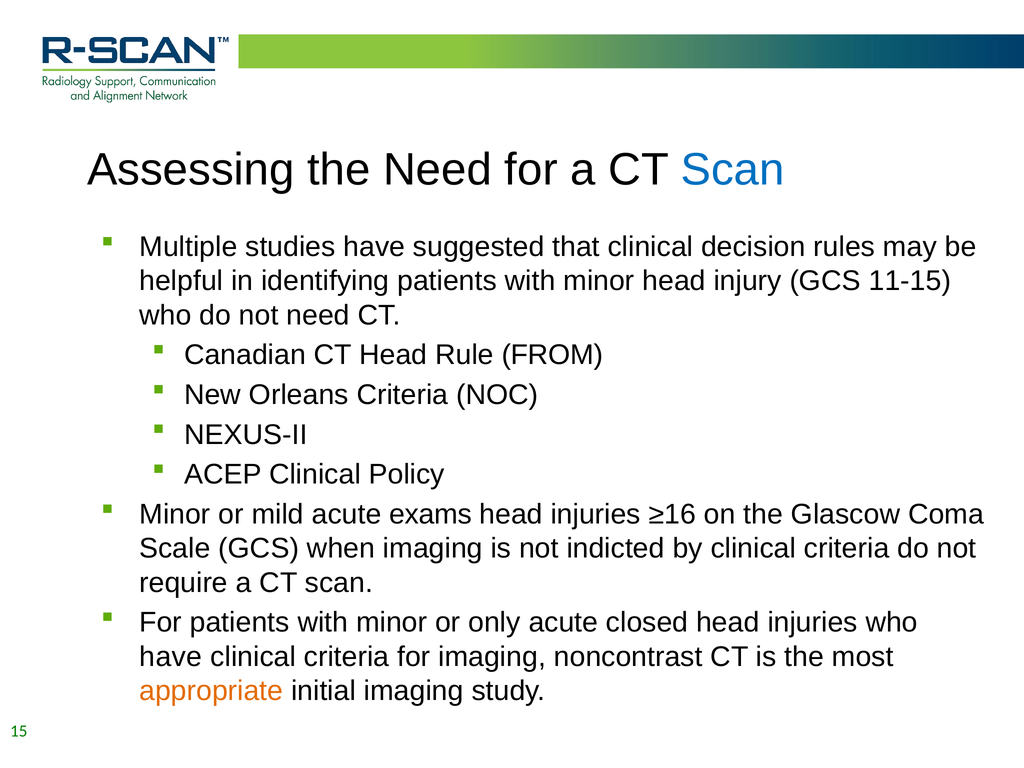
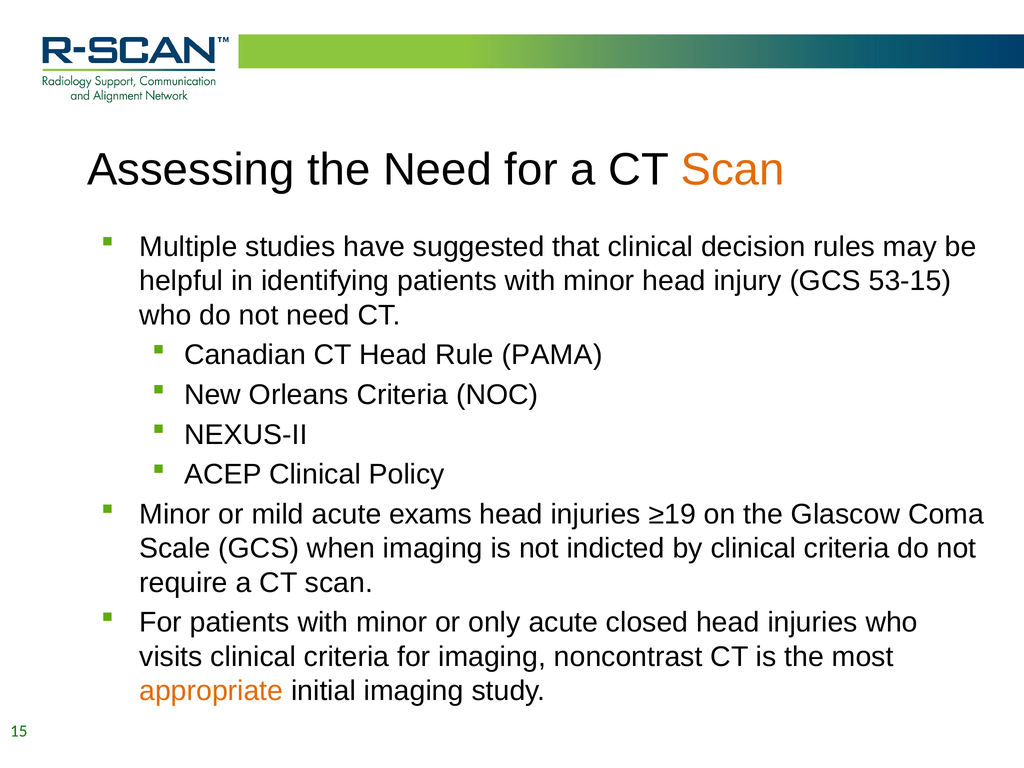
Scan colour: blue -> orange (733, 170)
11-15: 11-15 -> 53-15 (910, 281)
FROM: FROM -> PAMA (552, 355)
≥16: ≥16 -> ≥19 (672, 514)
have: have -> visits (171, 657)
